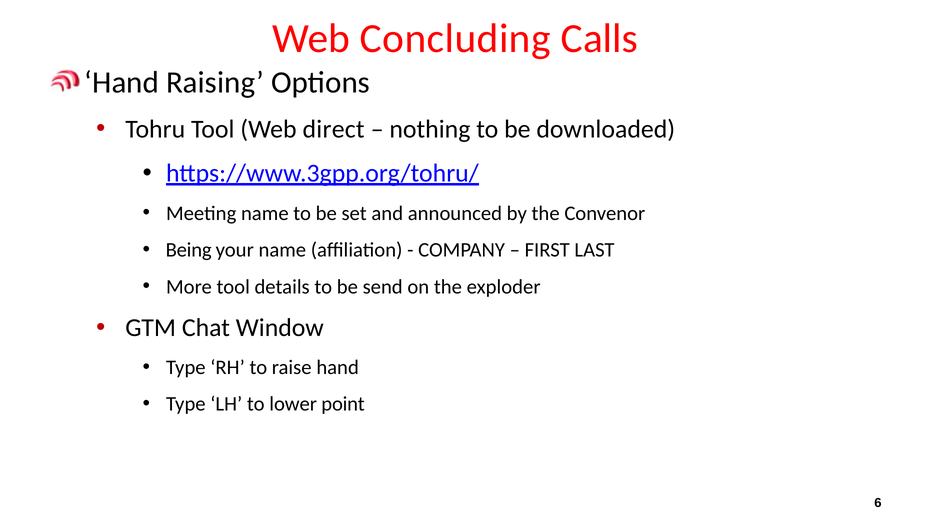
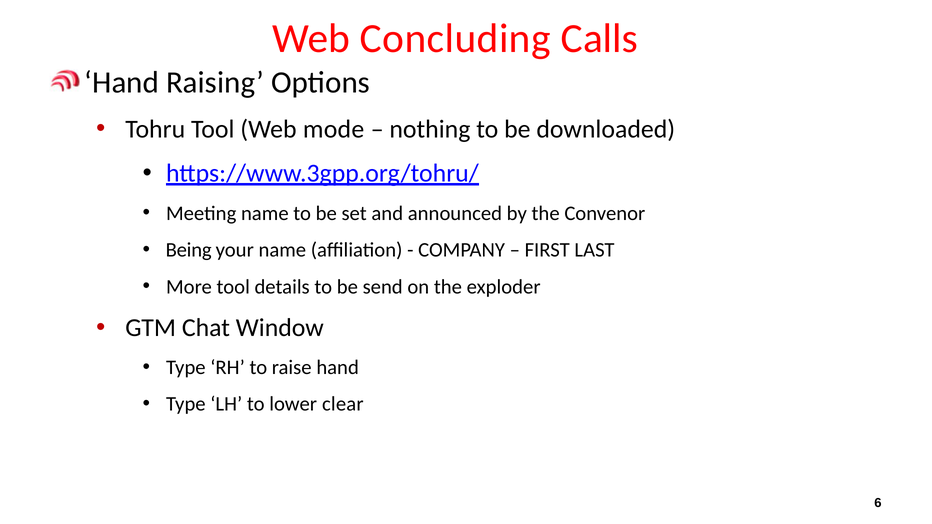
direct: direct -> mode (334, 129)
point: point -> clear (343, 404)
